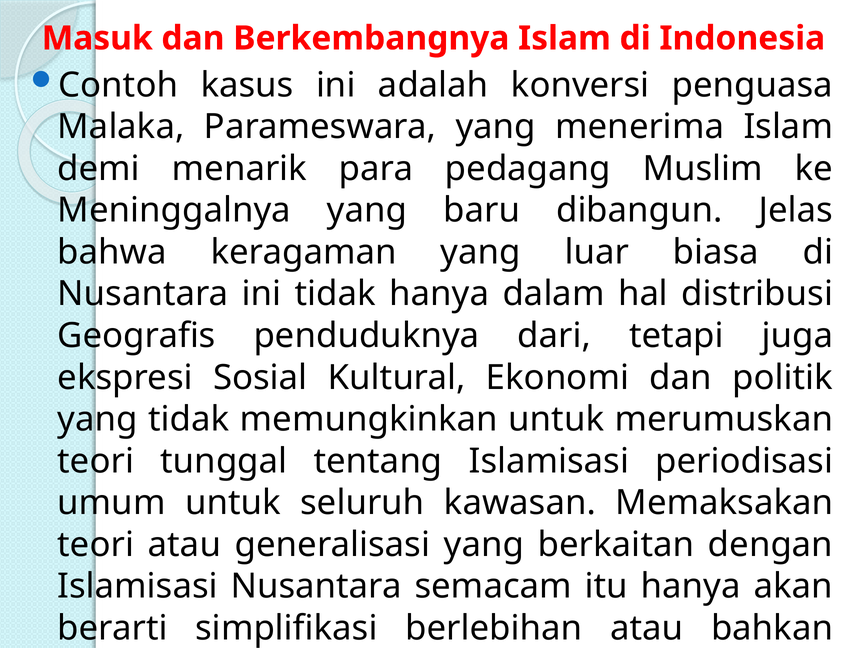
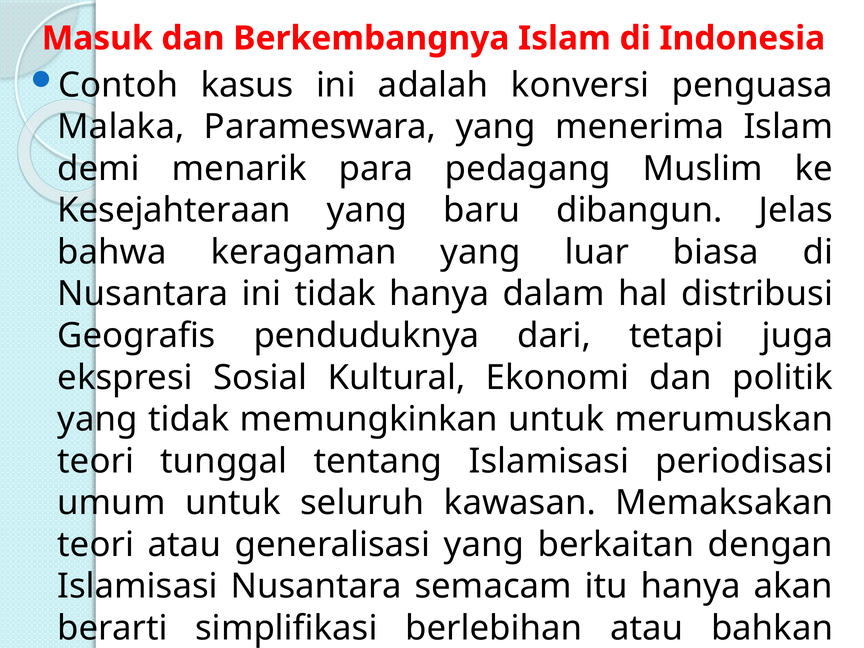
Meninggalnya: Meninggalnya -> Kesejahteraan (174, 210)
